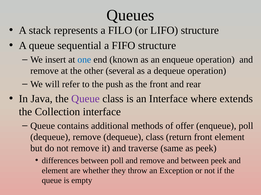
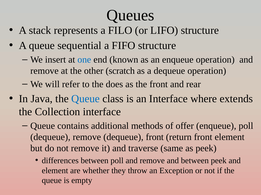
several: several -> scratch (120, 71)
push: push -> does (114, 84)
Queue colour: purple -> blue (86, 99)
dequeue class: class -> front (155, 138)
